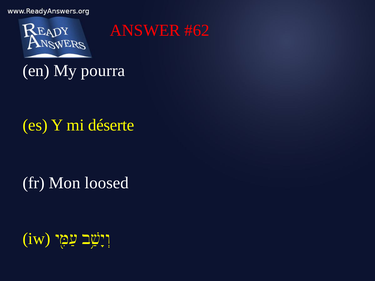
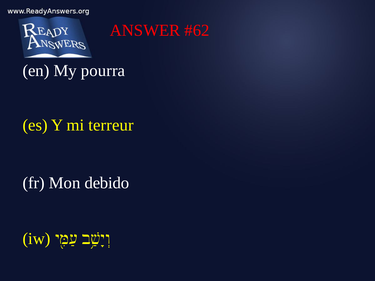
déserte: déserte -> terreur (111, 125)
loosed: loosed -> debido (107, 183)
